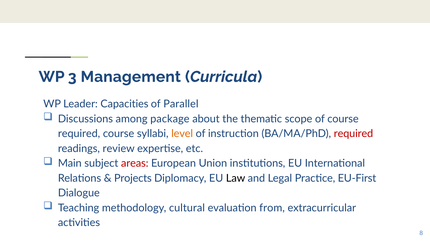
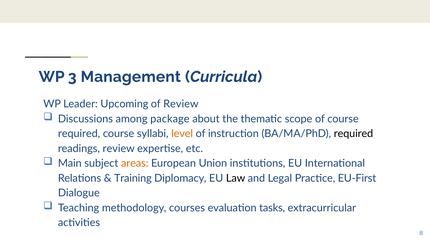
Capacities: Capacities -> Upcoming (124, 104)
of Parallel: Parallel -> Review (181, 104)
required colour: red -> black (354, 134)
areas colour: red -> orange (135, 163)
Projects: Projects -> Training (133, 178)
cultural: cultural -> courses (187, 208)
from: from -> tasks (272, 208)
